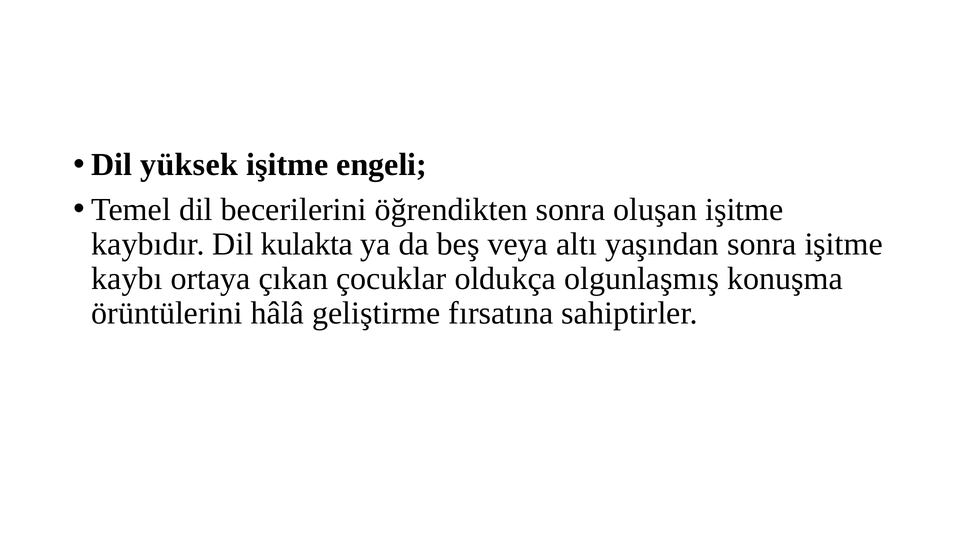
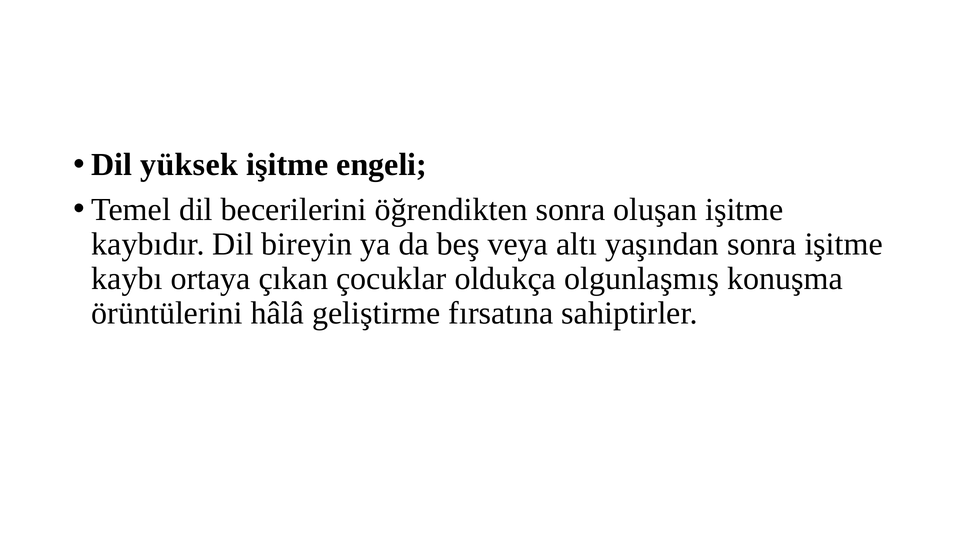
kulakta: kulakta -> bireyin (307, 244)
